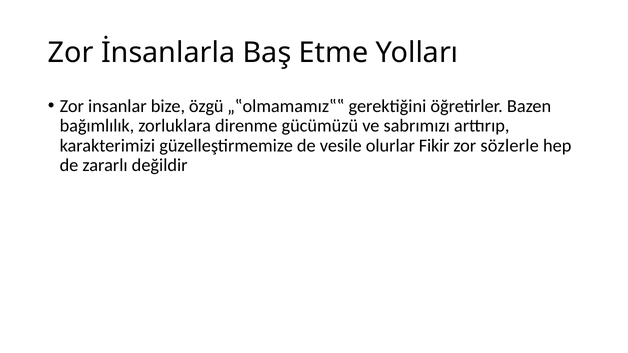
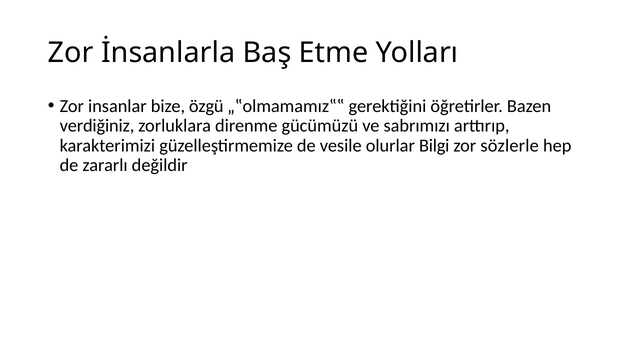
bağımlılık: bağımlılık -> verdiğiniz (97, 126)
Fikir: Fikir -> Bilgi (434, 146)
